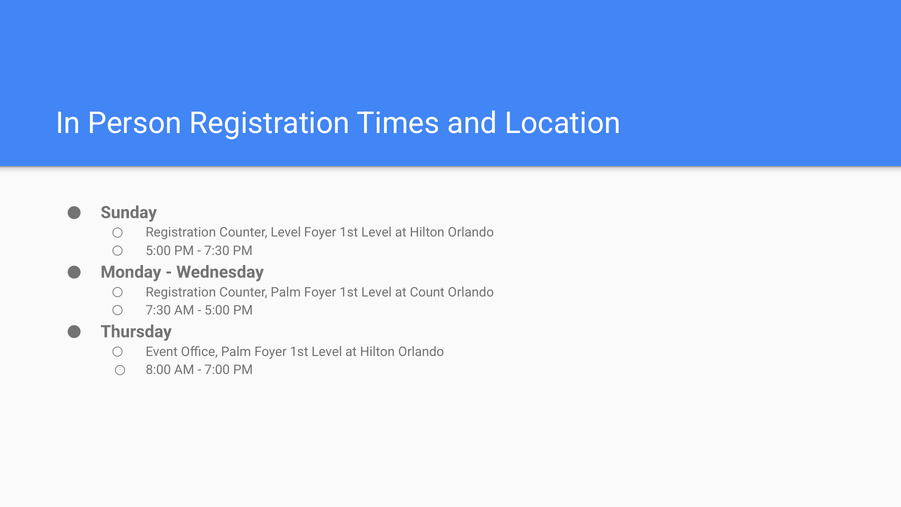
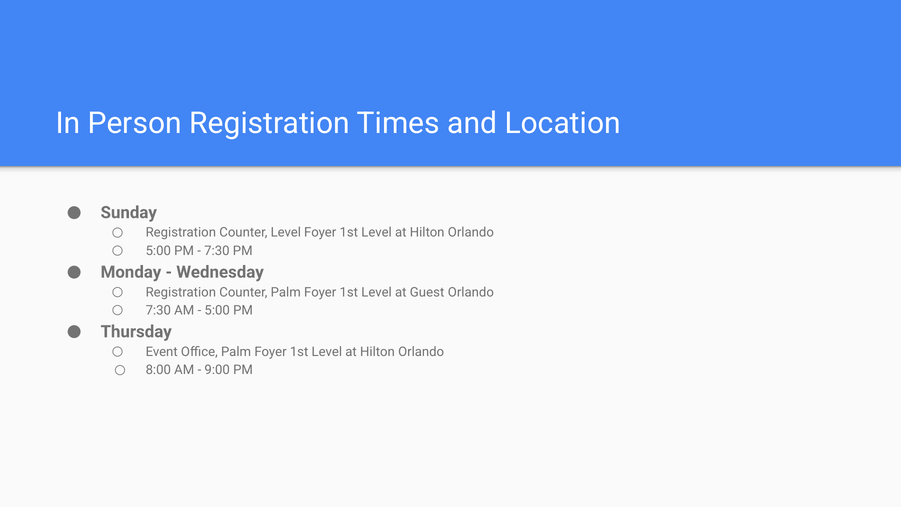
Count: Count -> Guest (427, 292)
7:00: 7:00 -> 9:00 (217, 370)
